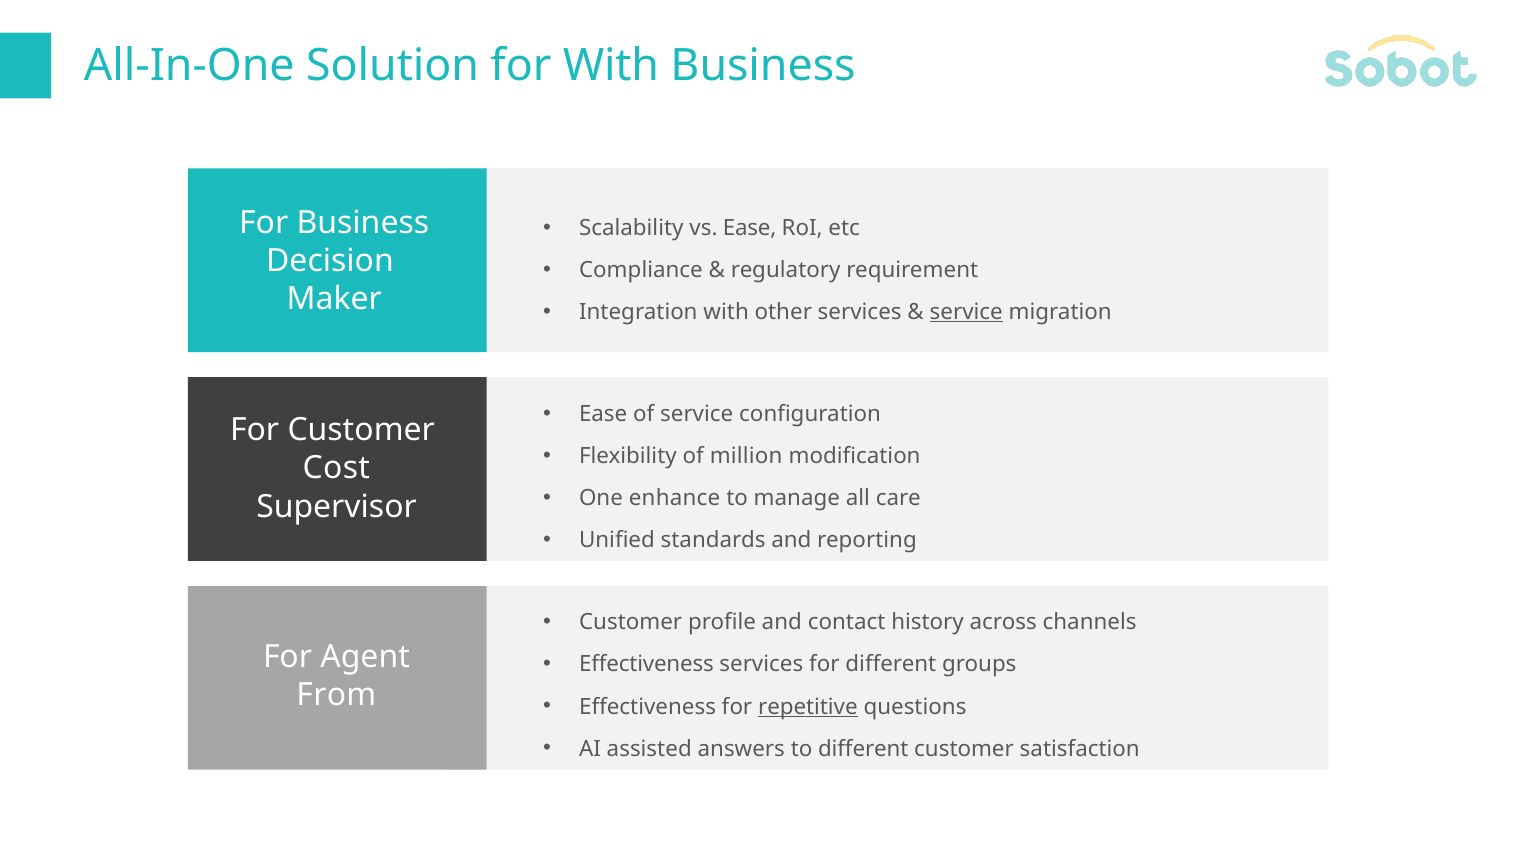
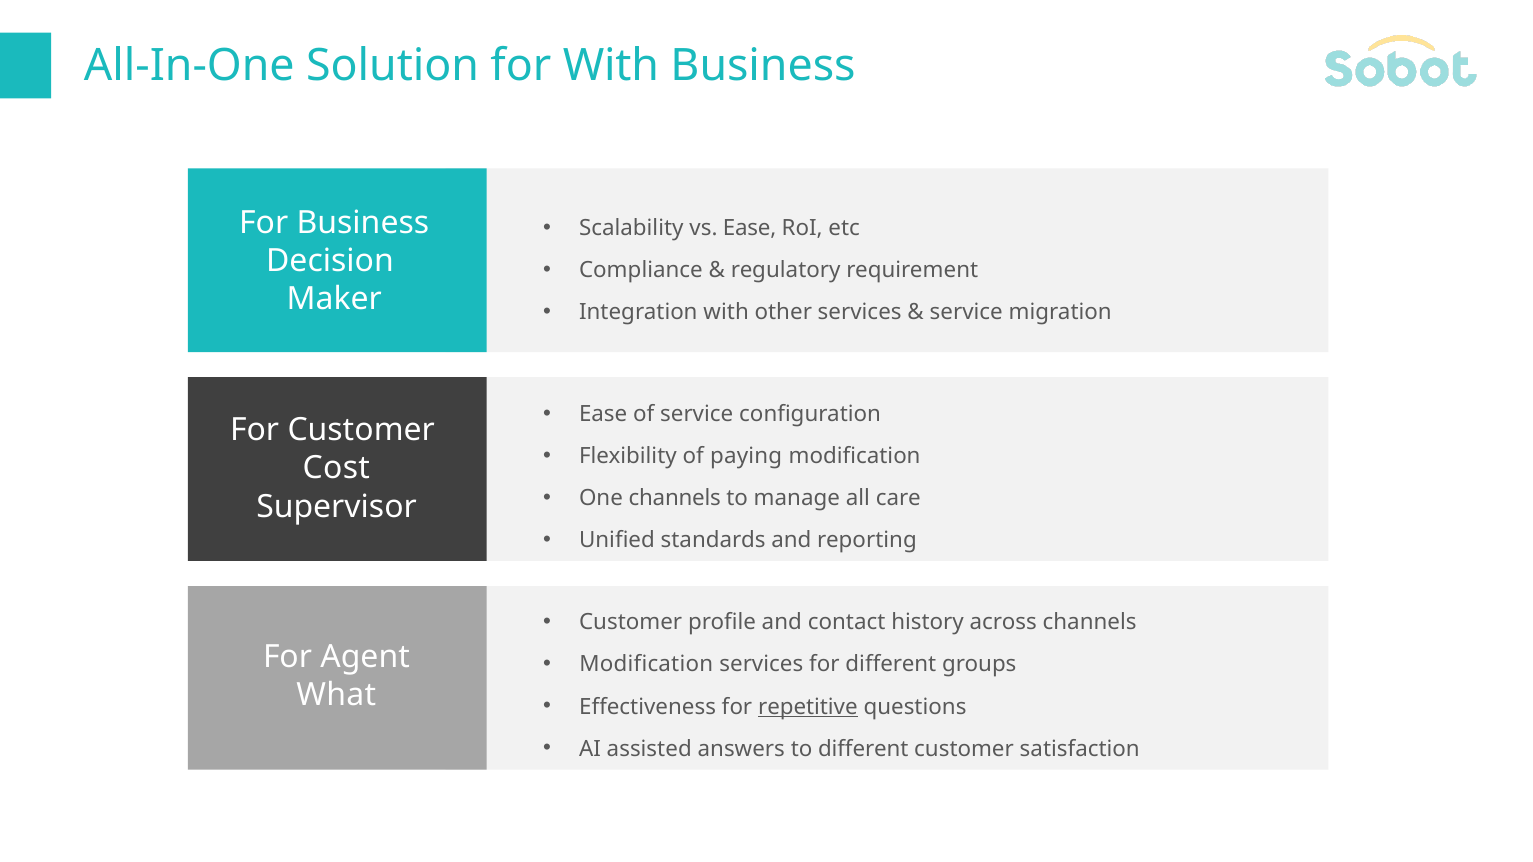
service underline: present -> none (966, 312)
million: million -> paying (746, 456)
One enhance: enhance -> channels (675, 498)
Effectiveness: Effectiveness -> Modification (646, 665)
From: From -> What (336, 696)
